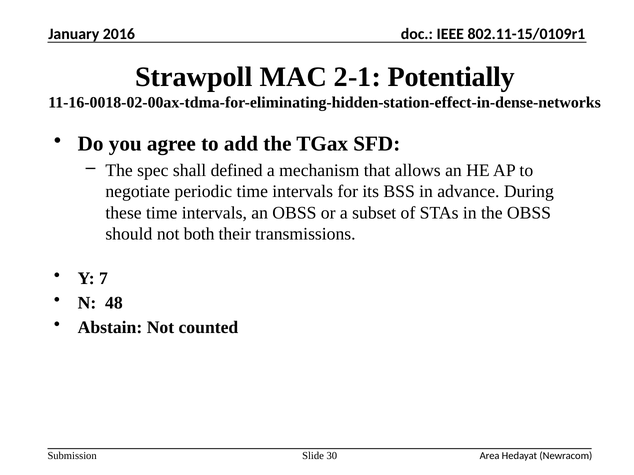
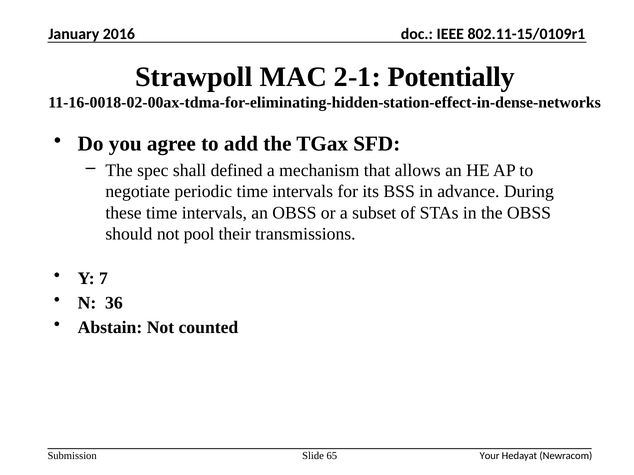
both: both -> pool (199, 234)
48: 48 -> 36 (114, 303)
30: 30 -> 65 (332, 456)
Area: Area -> Your (490, 456)
